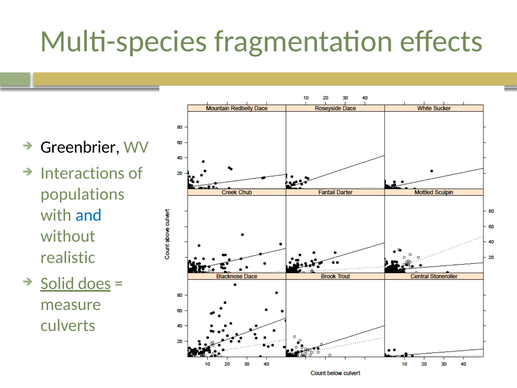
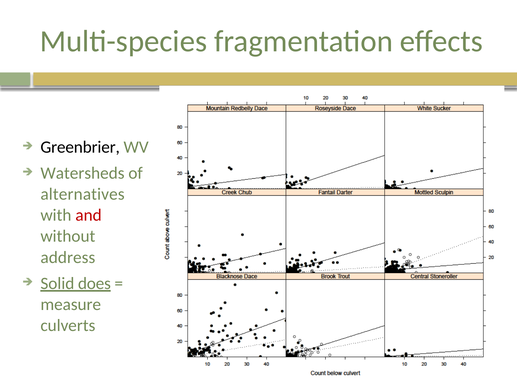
Interactions: Interactions -> Watersheds (82, 173)
populations: populations -> alternatives (83, 194)
and colour: blue -> red (89, 215)
realistic: realistic -> address (68, 257)
